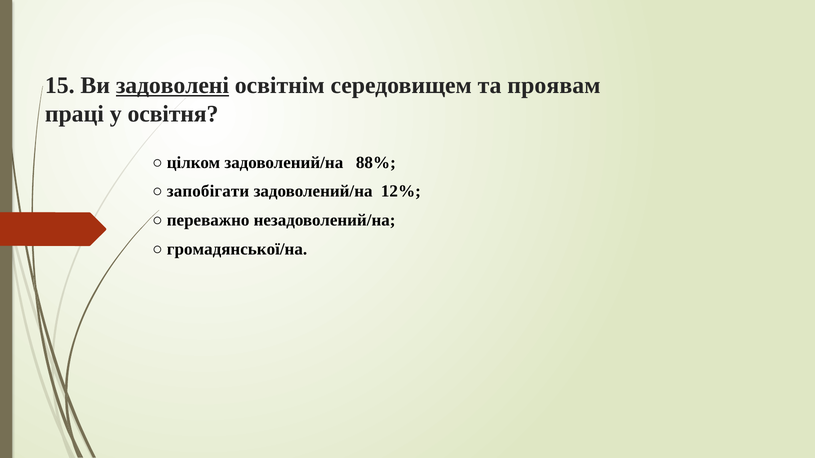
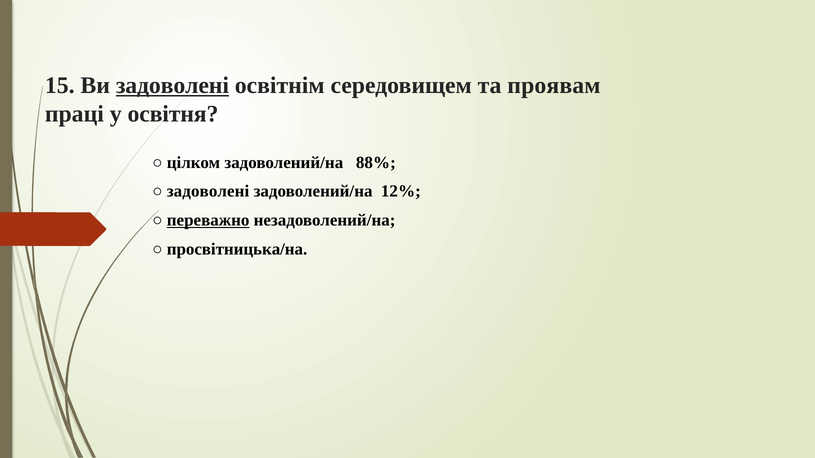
запобігати: запобігати -> задоволені (208, 192)
переважно underline: none -> present (208, 220)
громадянської/на: громадянської/на -> просвітницька/на (237, 249)
